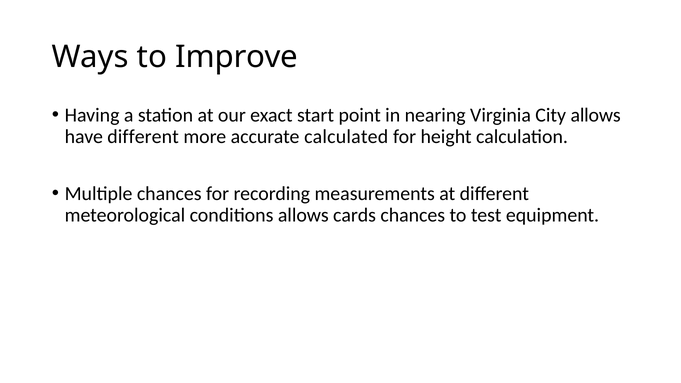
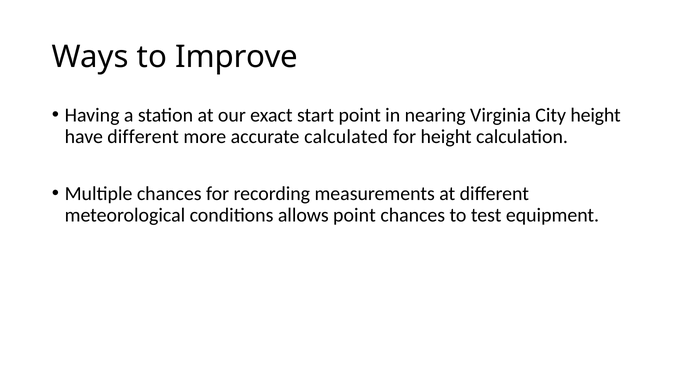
City allows: allows -> height (596, 115)
allows cards: cards -> point (354, 215)
